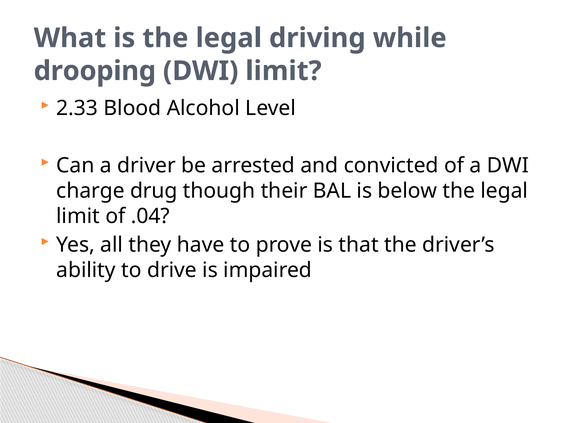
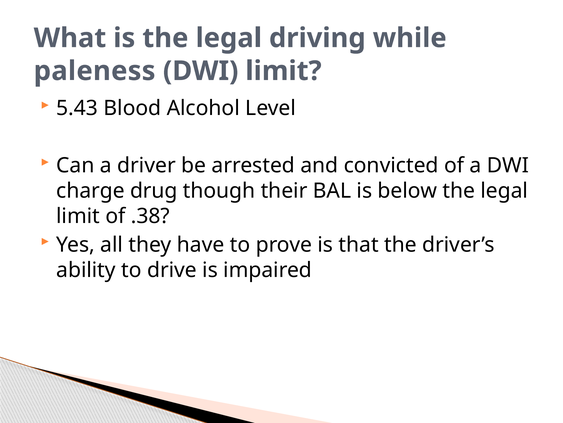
drooping: drooping -> paleness (95, 71)
2.33: 2.33 -> 5.43 (77, 108)
.04: .04 -> .38 (150, 216)
